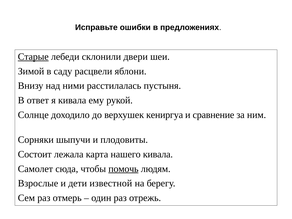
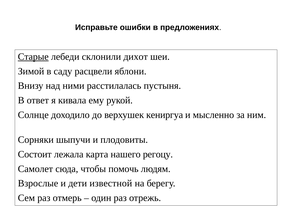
двери: двери -> дихот (136, 57)
сравнение: сравнение -> мысленно (213, 115)
нашего кивала: кивала -> регоцу (158, 154)
помочь underline: present -> none (123, 169)
